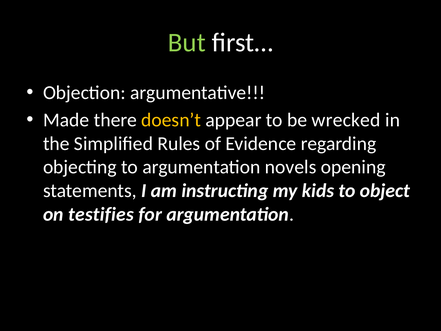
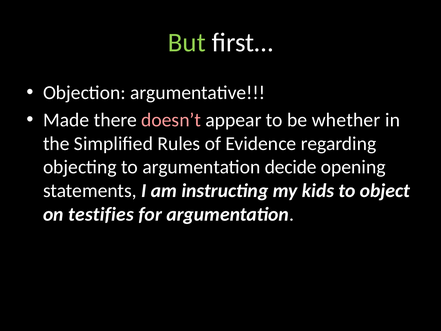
doesn’t colour: yellow -> pink (171, 120)
wrecked: wrecked -> whether (346, 120)
novels: novels -> decide (291, 167)
